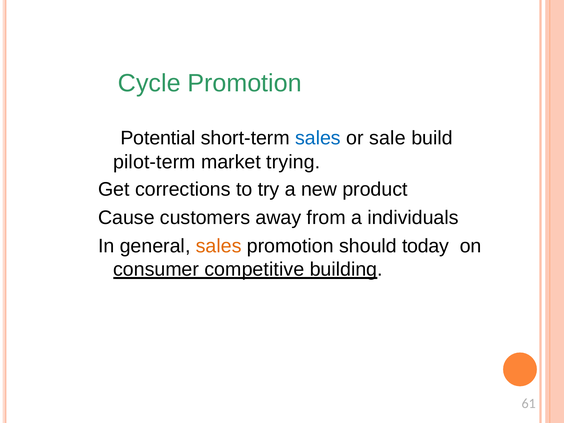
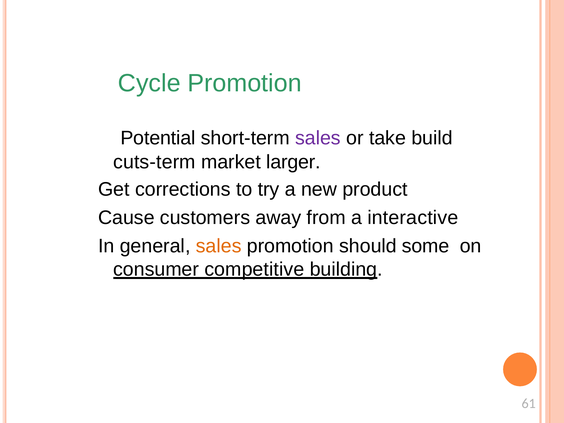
sales colour: blue -> purple (318, 138)
sale: sale -> take (387, 138)
pilot-term: pilot-term -> cuts-term (154, 162)
trying: trying -> larger (293, 162)
individuals: individuals -> interactive (413, 218)
today: today -> some (426, 246)
